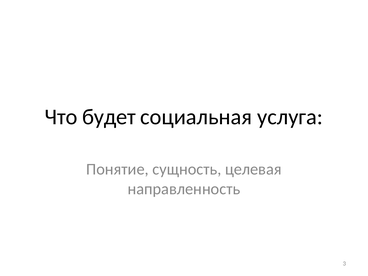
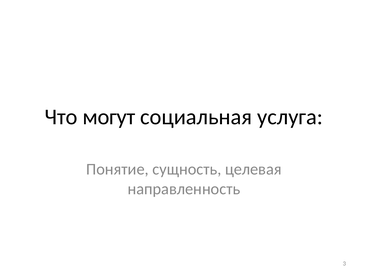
будет: будет -> могут (109, 117)
